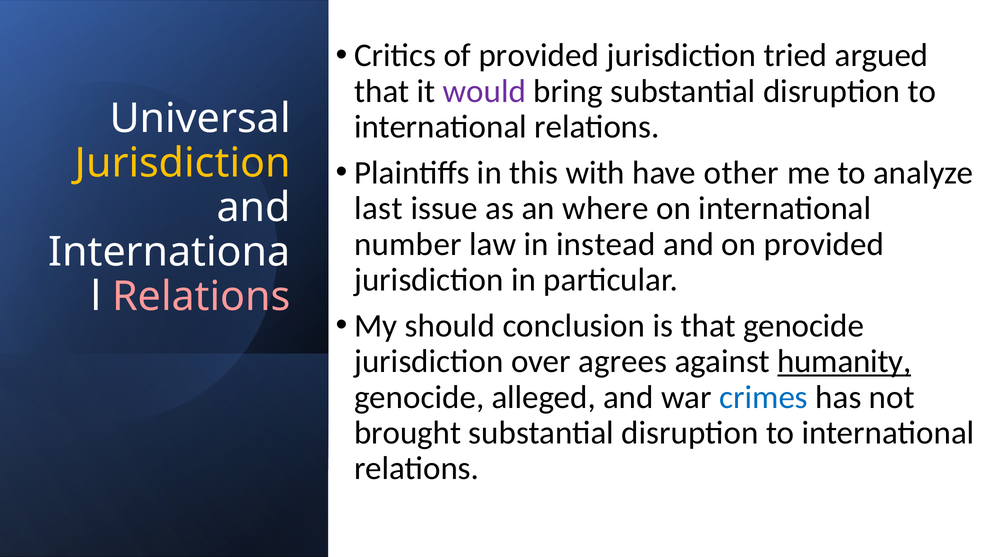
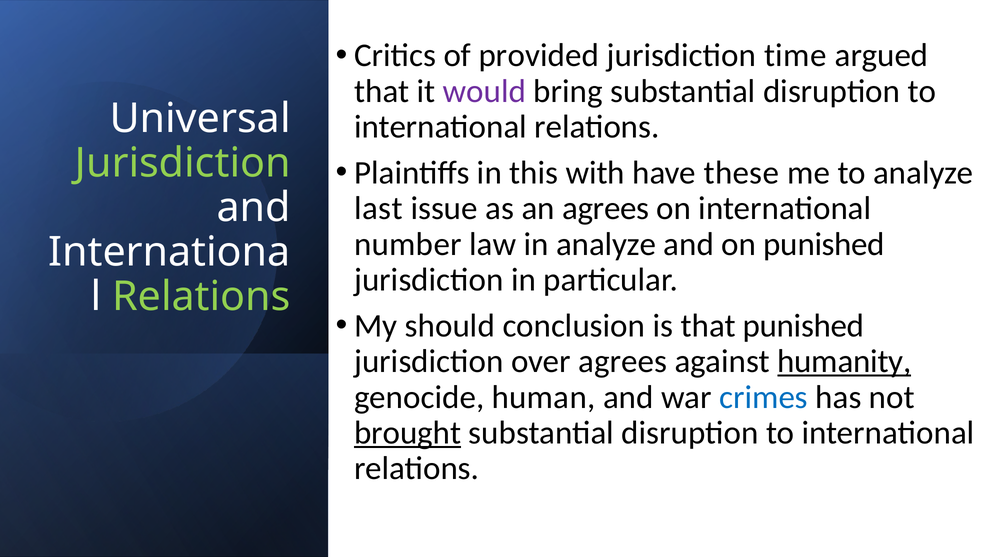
tried: tried -> time (795, 55)
Jurisdiction colour: yellow -> light green (183, 163)
other: other -> these (741, 173)
an where: where -> agrees (606, 209)
in instead: instead -> analyze (606, 244)
on provided: provided -> punished (824, 244)
Relations colour: pink -> light green (201, 297)
that genocide: genocide -> punished (804, 326)
alleged: alleged -> human (544, 397)
brought underline: none -> present (408, 433)
